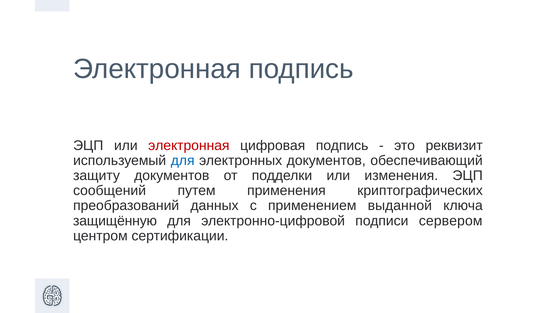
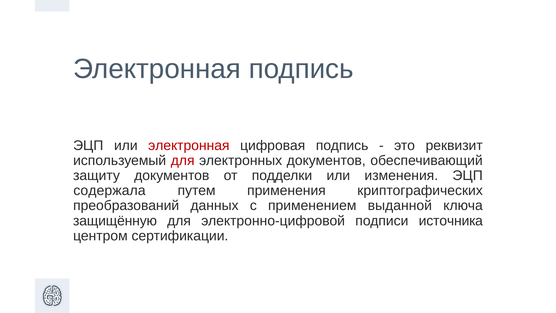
для colour: blue -> red (183, 161)
сообщений: сообщений -> содержала (110, 191)
сервером: сервером -> источника (451, 221)
